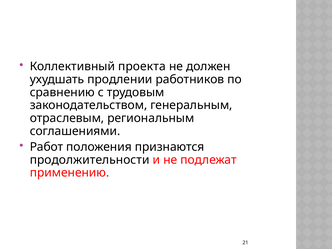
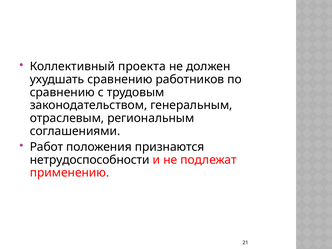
ухудшать продлении: продлении -> сравнению (120, 79)
продолжительности: продолжительности -> нетрудоспособности (90, 160)
